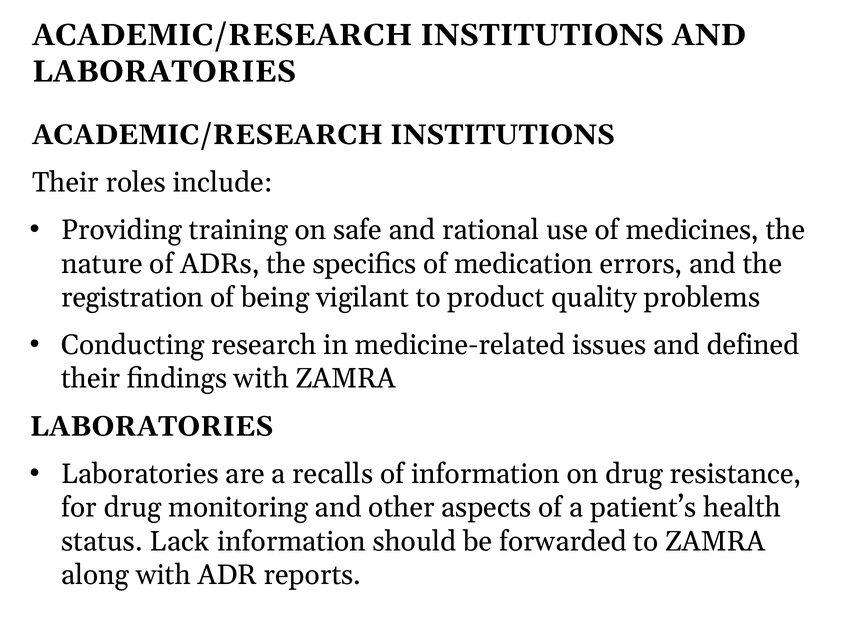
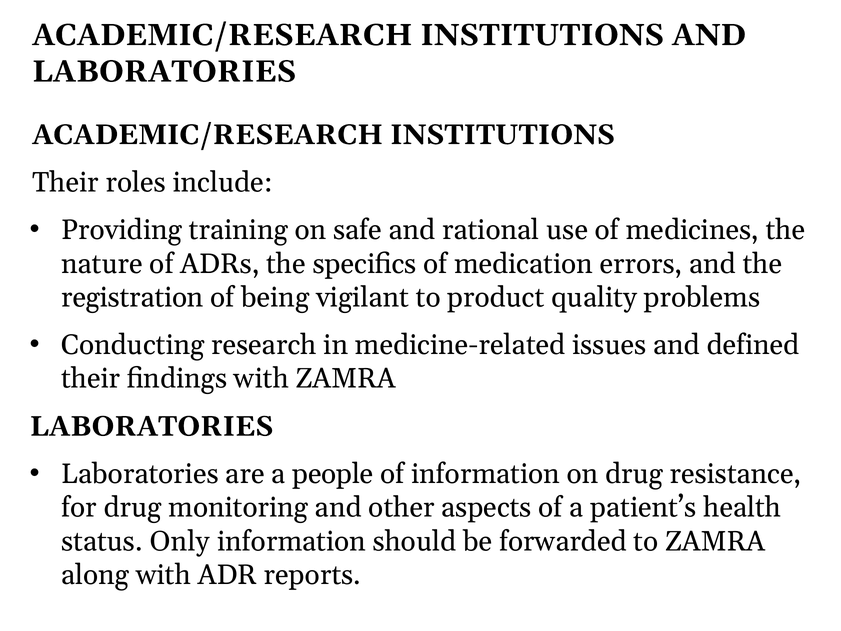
recalls: recalls -> people (333, 474)
Lack: Lack -> Only (180, 541)
